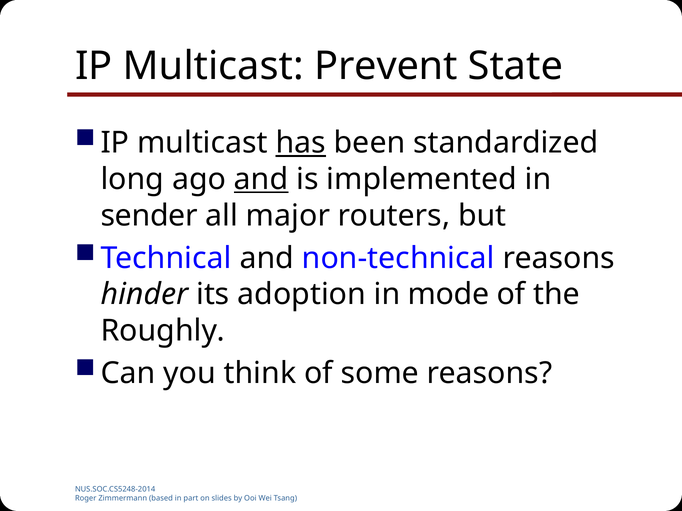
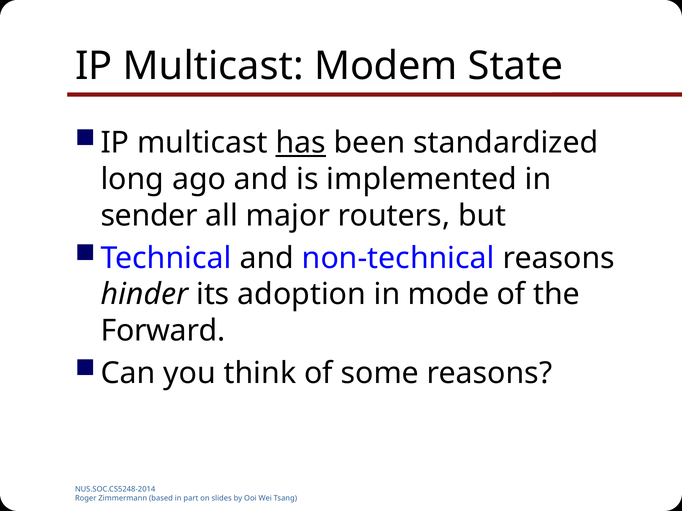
Prevent: Prevent -> Modem (386, 66)
and underline: present -> none (261, 179)
Roughly: Roughly -> Forward (163, 331)
